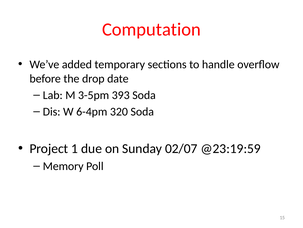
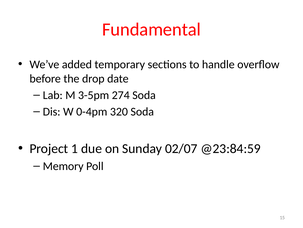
Computation: Computation -> Fundamental (151, 29)
393: 393 -> 274 (121, 95)
6-4pm: 6-4pm -> 0-4pm (92, 111)
@23:19:59: @23:19:59 -> @23:84:59 (231, 148)
